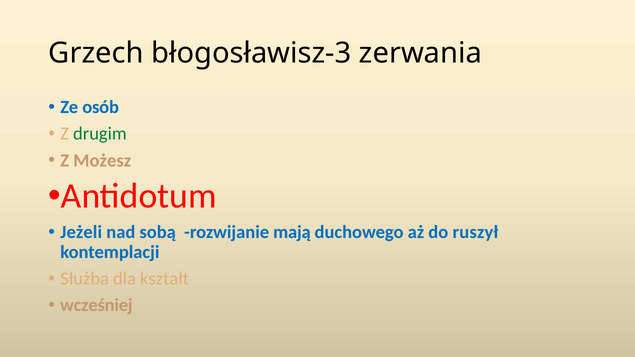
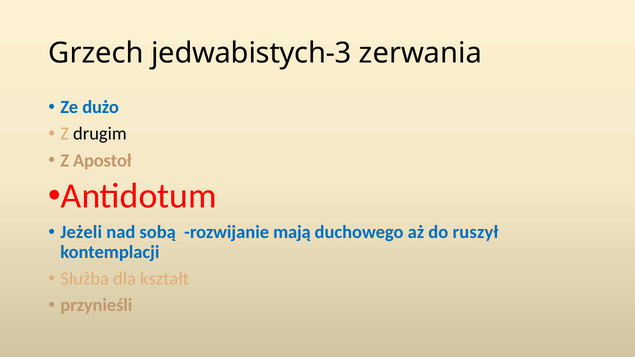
błogosławisz-3: błogosławisz-3 -> jedwabistych-3 (251, 53)
osób: osób -> dużo (101, 107)
drugim colour: green -> black (100, 134)
Możesz: Możesz -> Apostoł (102, 160)
wcześniej: wcześniej -> przynieśli (96, 305)
